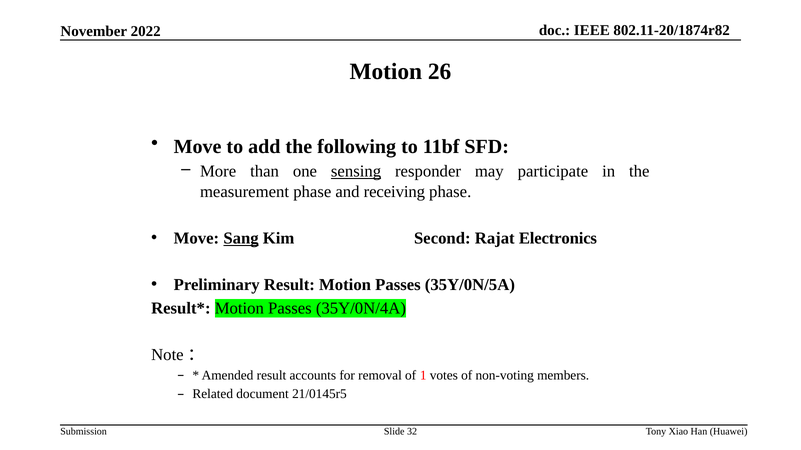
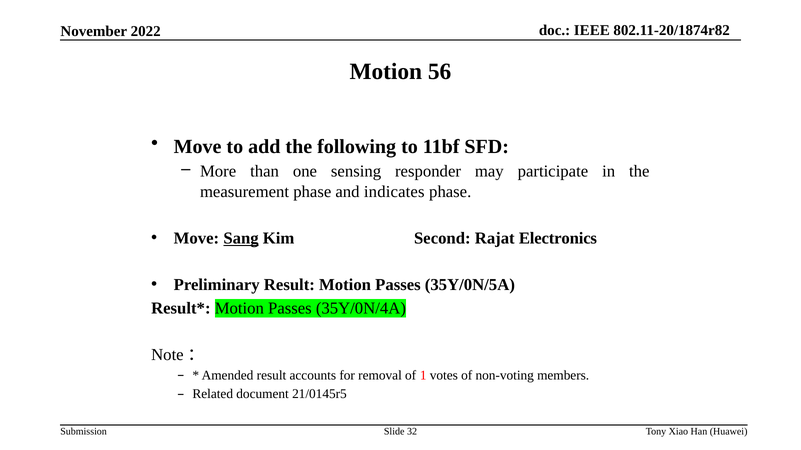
26: 26 -> 56 (440, 72)
sensing underline: present -> none (356, 172)
receiving: receiving -> indicates (394, 192)
